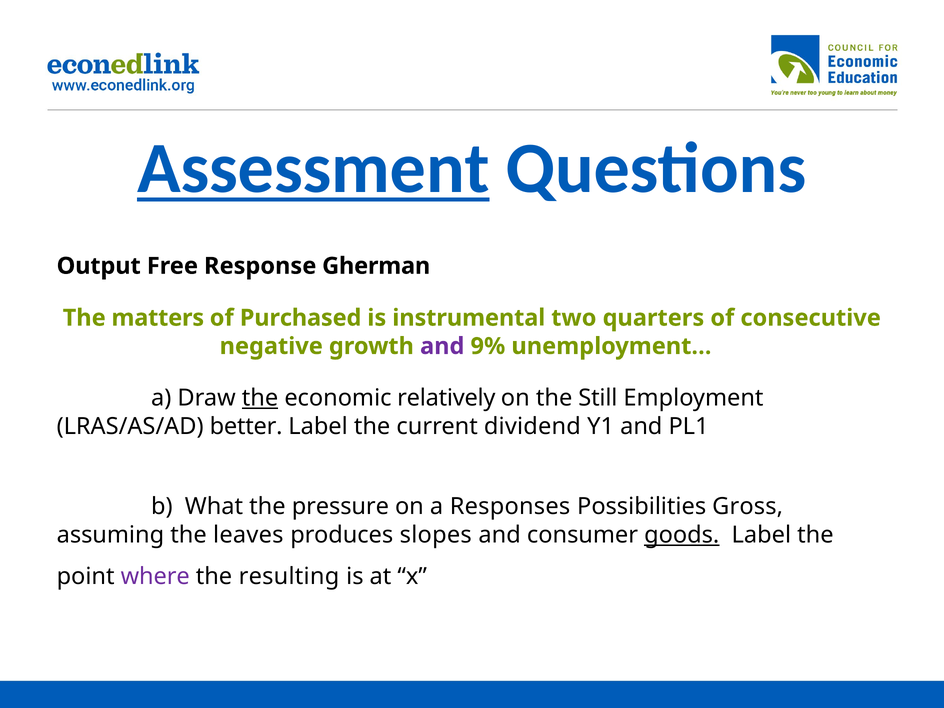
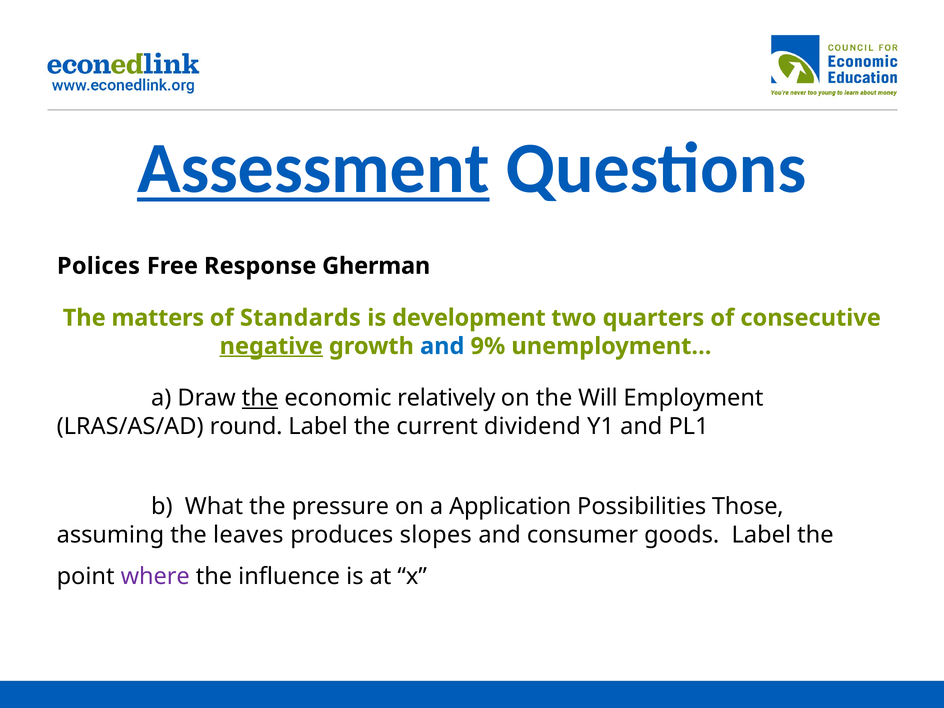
Output: Output -> Polices (98, 266)
Purchased: Purchased -> Standards (300, 318)
instrumental: instrumental -> development (469, 318)
negative underline: none -> present (271, 346)
and colour: purple -> blue (442, 346)
Still: Still -> Will (598, 398)
better: better -> round (246, 426)
Responses: Responses -> Application (510, 507)
Gross: Gross -> Those (748, 507)
goods underline: present -> none (682, 535)
resulting: resulting -> influence (289, 576)
